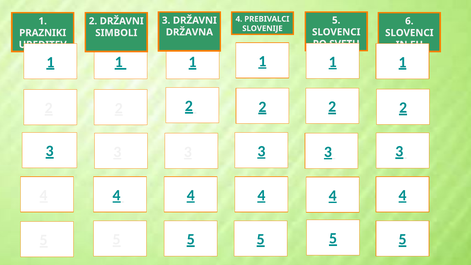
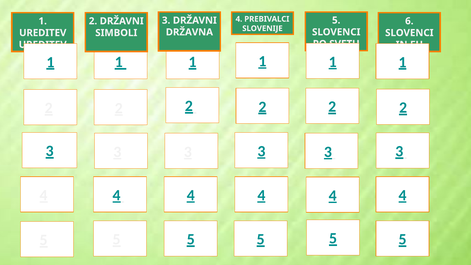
PRAZNIKI: PRAZNIKI -> UREDITEV (43, 33)
